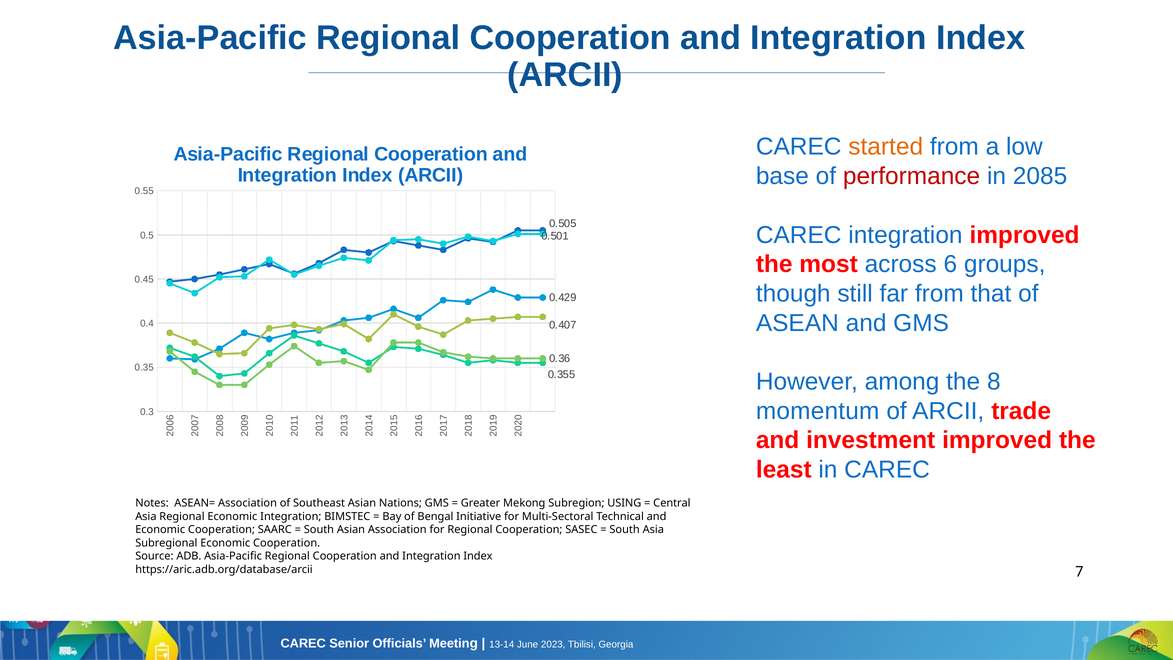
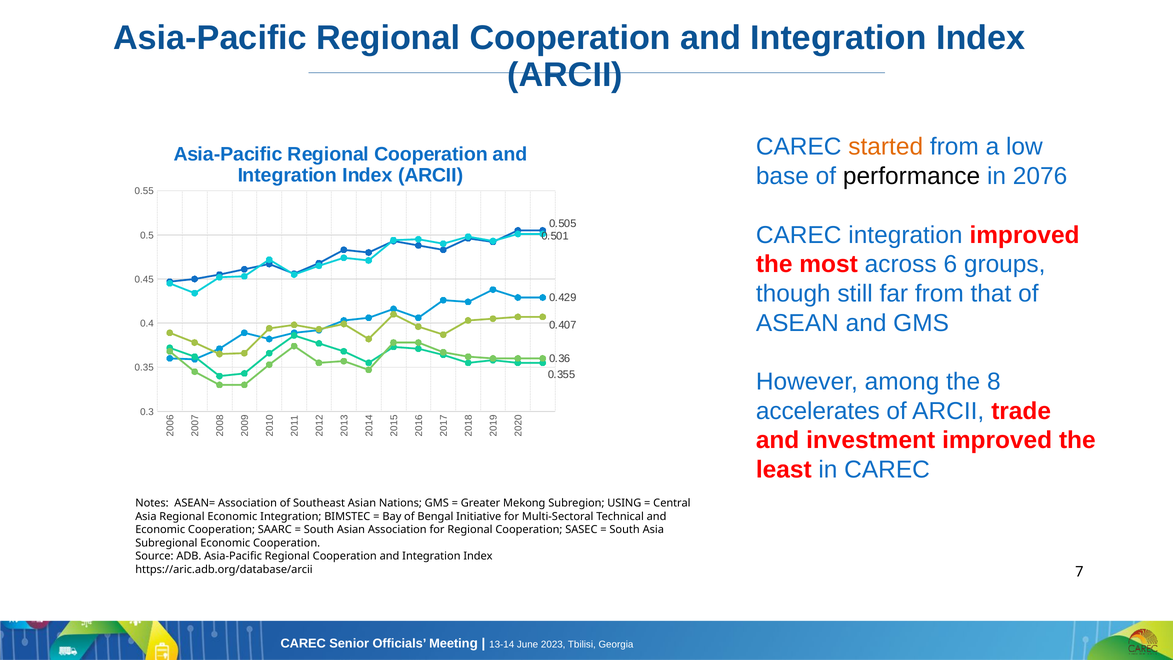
performance colour: red -> black (912, 176)
2085: 2085 -> 2076 (1040, 176)
momentum: momentum -> accelerates (818, 411)
